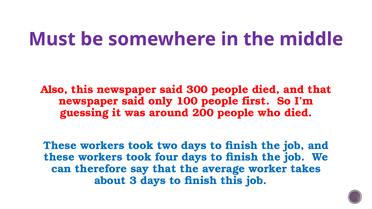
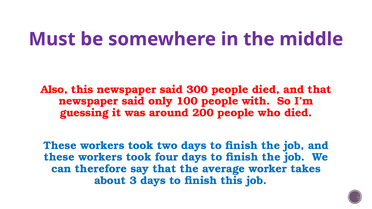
first: first -> with (256, 101)
